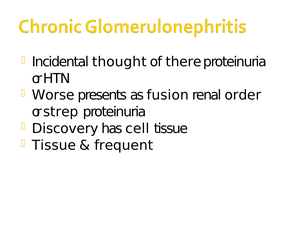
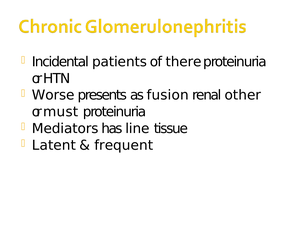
thought: thought -> patients (119, 62)
order: order -> other (243, 95)
strep: strep -> must (61, 112)
Discovery: Discovery -> Mediators (65, 129)
cell: cell -> line (137, 129)
Tissue: Tissue -> Latent (54, 145)
